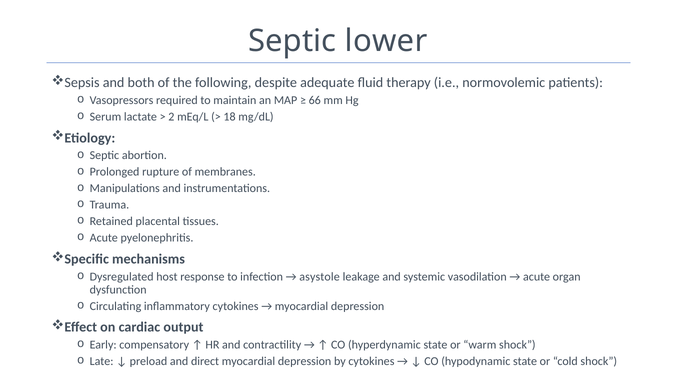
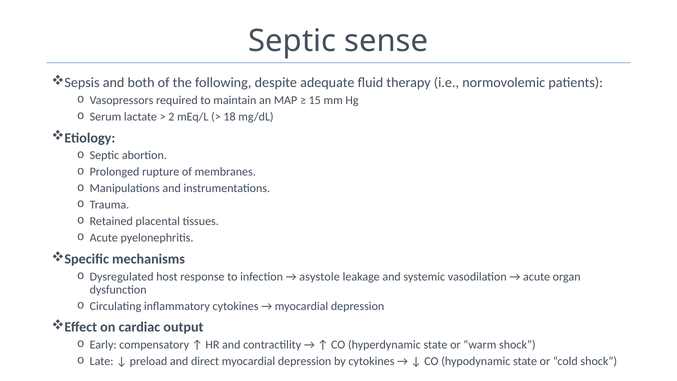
lower: lower -> sense (386, 41)
66: 66 -> 15 (315, 100)
